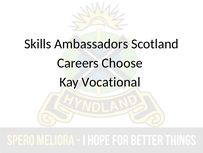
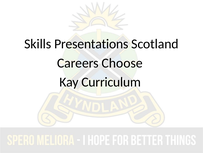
Ambassadors: Ambassadors -> Presentations (91, 44)
Vocational: Vocational -> Curriculum (111, 82)
